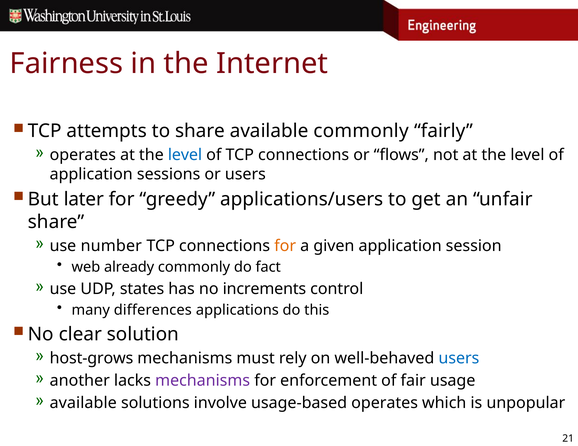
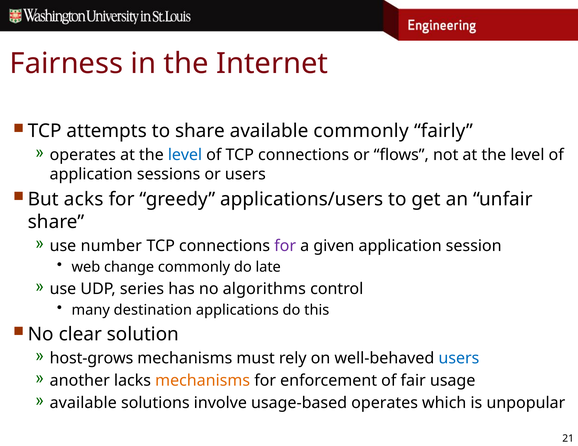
later: later -> acks (84, 199)
for colour: orange -> purple (285, 246)
already: already -> change (129, 267)
fact: fact -> late (268, 267)
states: states -> series (142, 289)
increments: increments -> algorithms (264, 289)
differences: differences -> destination (153, 310)
mechanisms colour: purple -> orange (203, 381)
